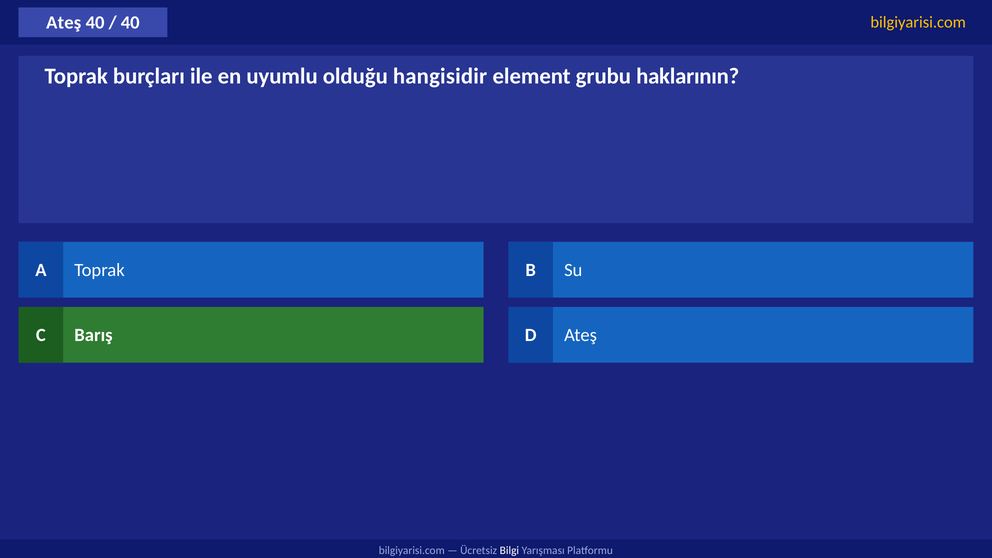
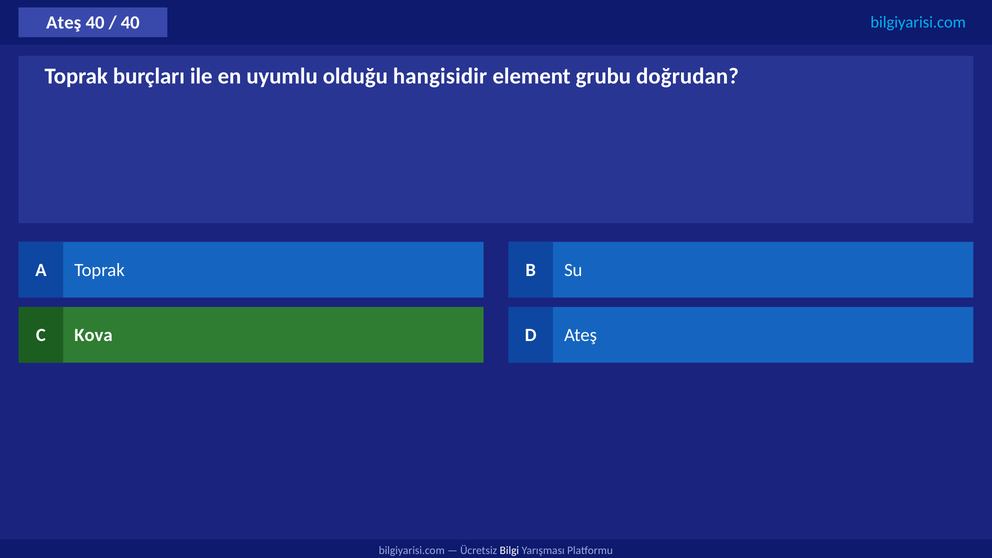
bilgiyarisi.com colour: yellow -> light blue (918, 22)
haklarının: haklarının -> doğrudan (687, 76)
Barış: Barış -> Kova (94, 335)
